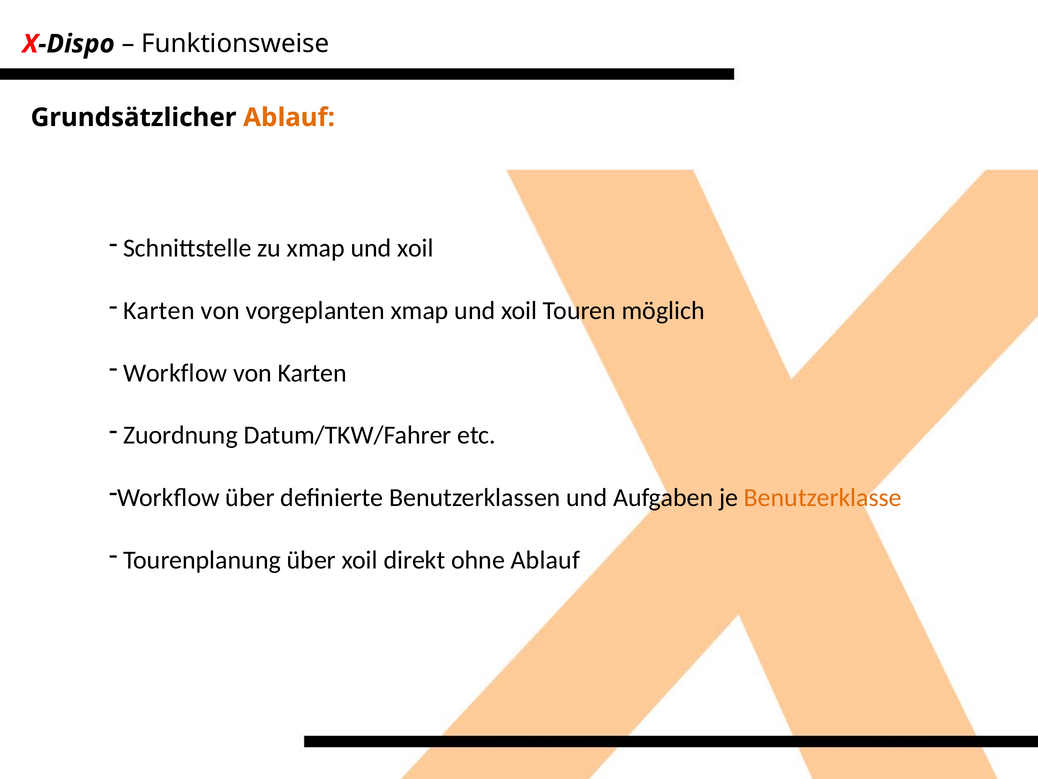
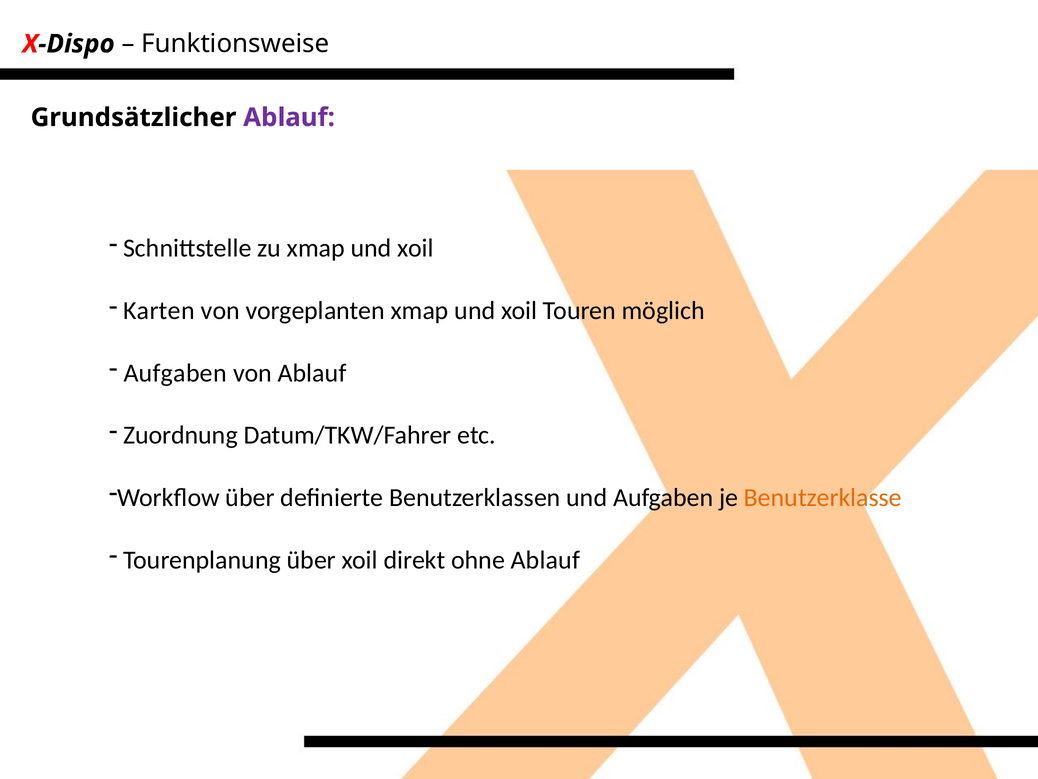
Ablauf colour: orange -> purple (289, 117)
Workflow: Workflow -> Aufgaben (175, 373)
von Karten: Karten -> Ablauf (312, 373)
